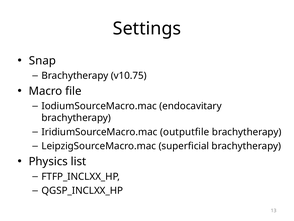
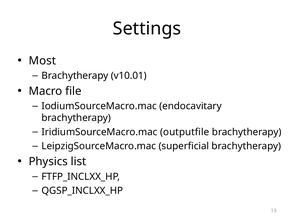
Snap: Snap -> Most (42, 61)
v10.75: v10.75 -> v10.01 (129, 76)
